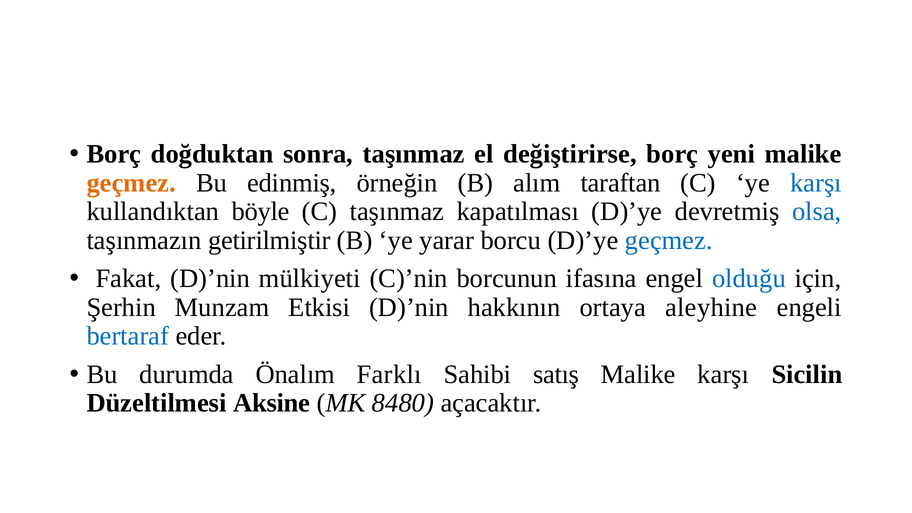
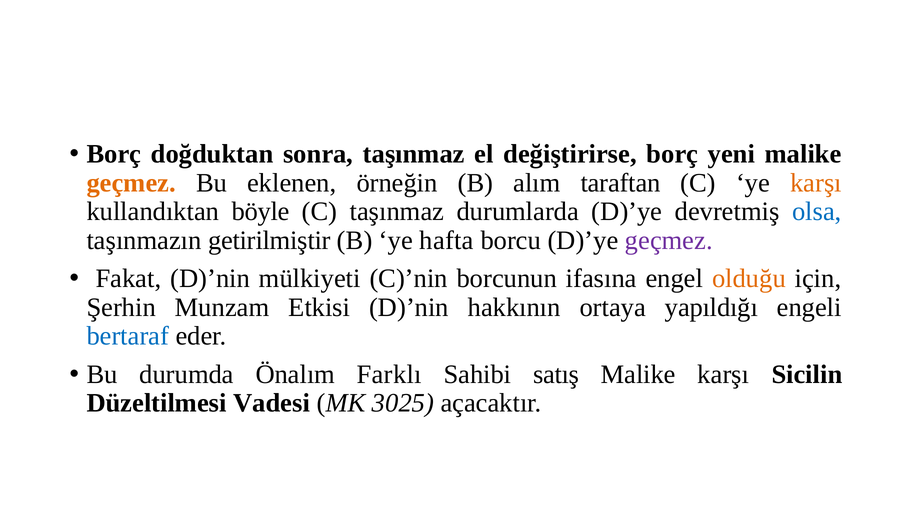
edinmiş: edinmiş -> eklenen (292, 183)
karşı colour: blue -> orange (816, 183)
kapatılması: kapatılması -> durumlarda (518, 212)
yarar: yarar -> hafta (447, 240)
geçmez colour: blue -> purple (669, 240)
olduğu colour: blue -> orange (749, 279)
aleyhine: aleyhine -> yapıldığı (711, 307)
Aksine: Aksine -> Vadesi (272, 403)
8480: 8480 -> 3025 (403, 403)
